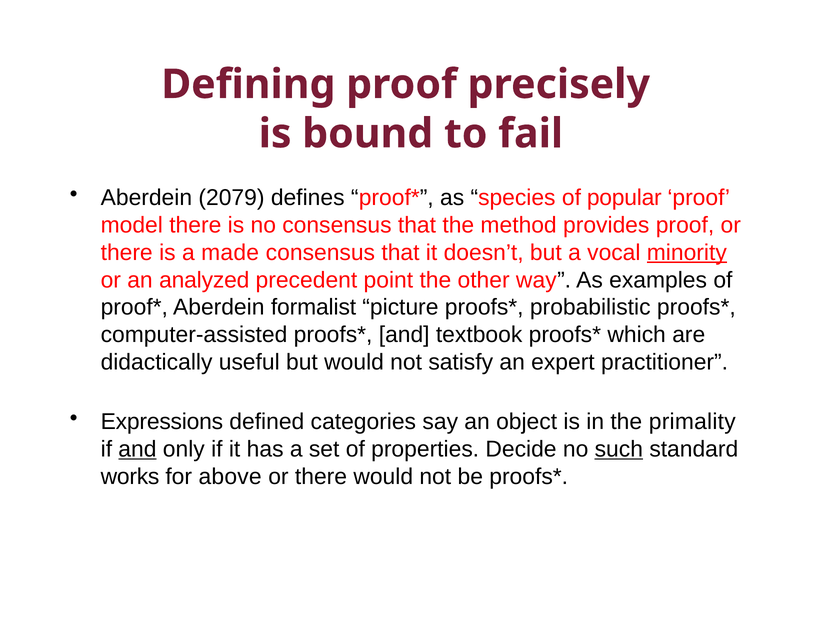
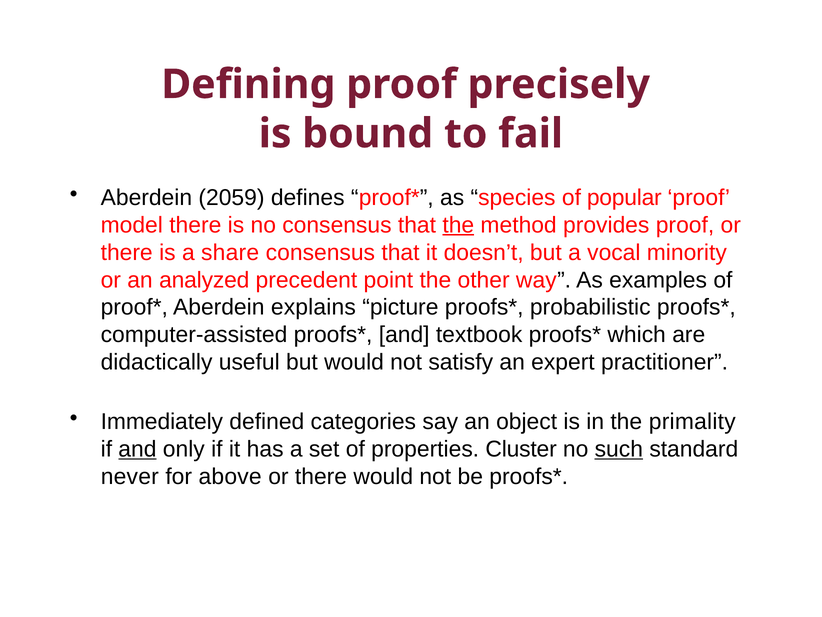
2079: 2079 -> 2059 (231, 198)
the underline: none -> present (458, 225)
made: made -> share (230, 252)
minority underline: present -> none (687, 252)
formalist: formalist -> explains (313, 307)
Expressions: Expressions -> Immediately (162, 421)
Decide: Decide -> Cluster (521, 449)
works: works -> never (130, 476)
